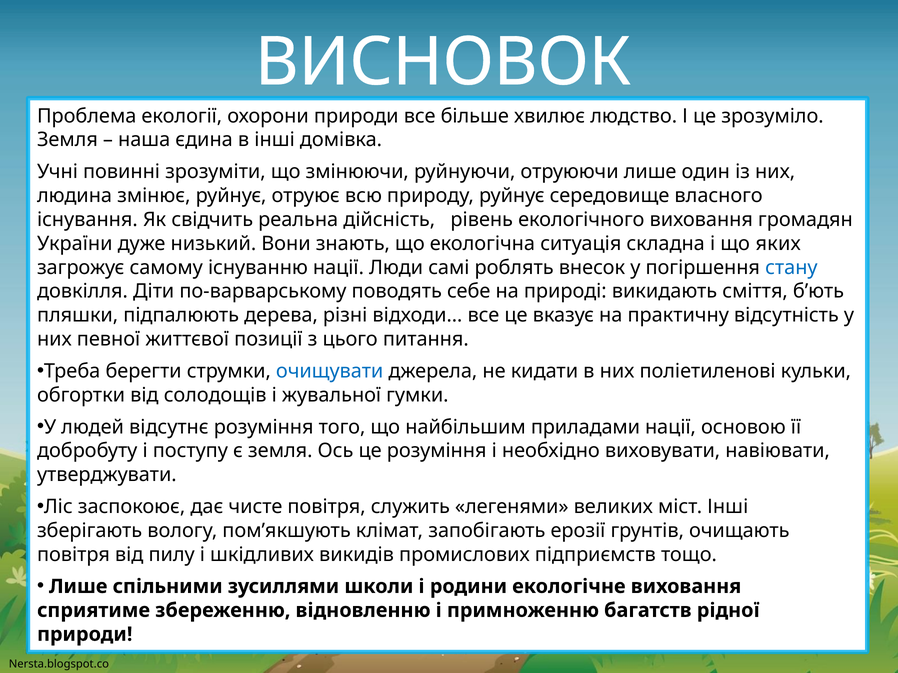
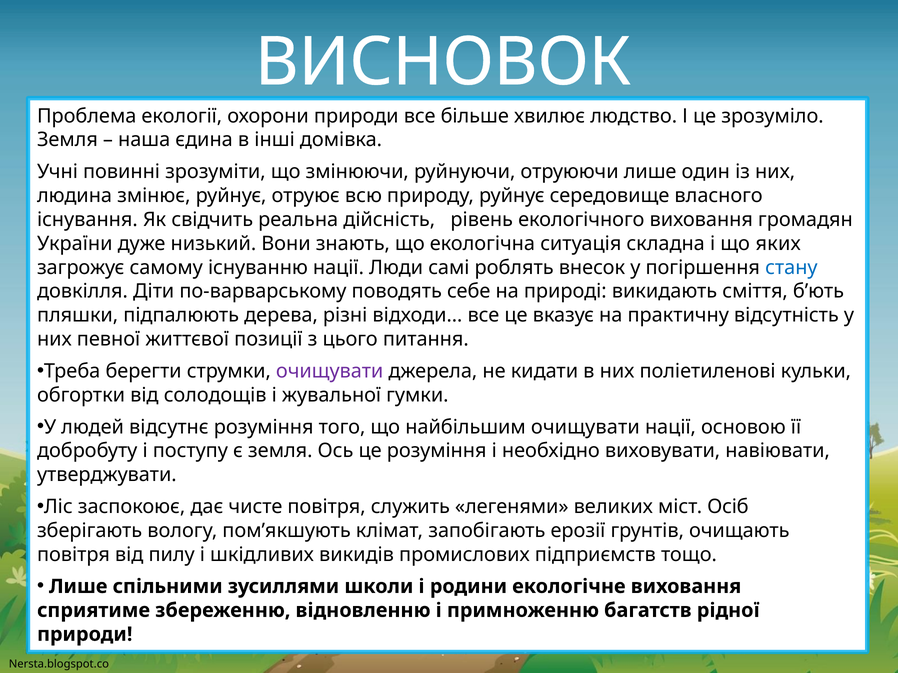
очищувати colour: blue -> purple (330, 371)
найбільшим приладами: приладами -> очищувати (585, 427)
міст Інші: Інші -> Осіб (728, 507)
